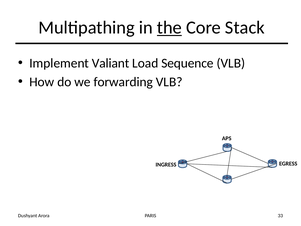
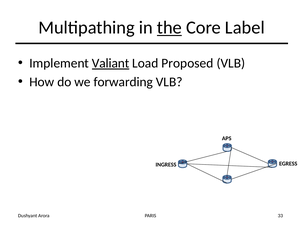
Stack: Stack -> Label (245, 28)
Valiant underline: none -> present (111, 63)
Sequence: Sequence -> Proposed (187, 63)
